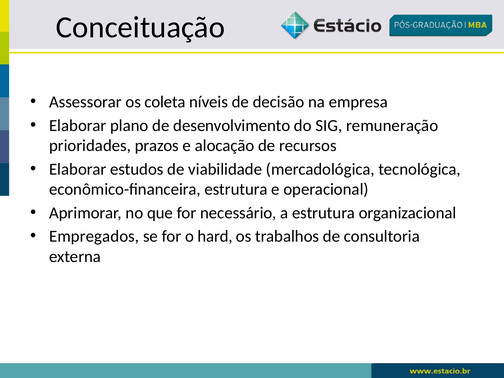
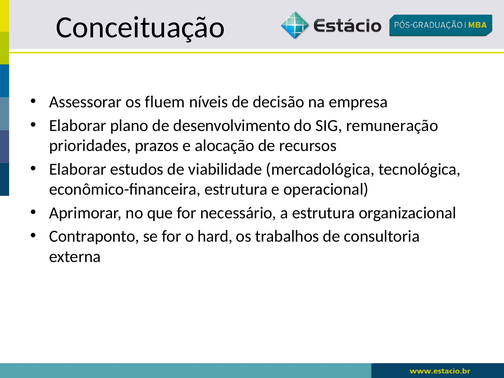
coleta: coleta -> fluem (165, 102)
Empregados: Empregados -> Contraponto (94, 236)
